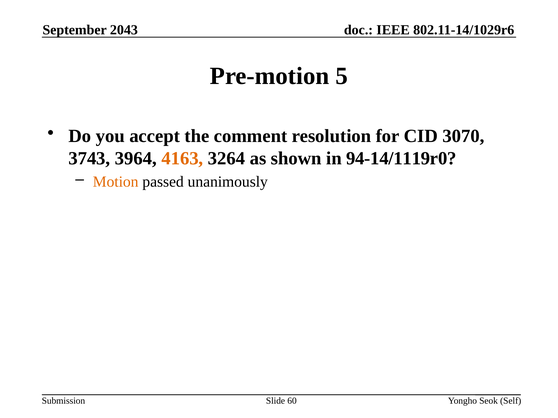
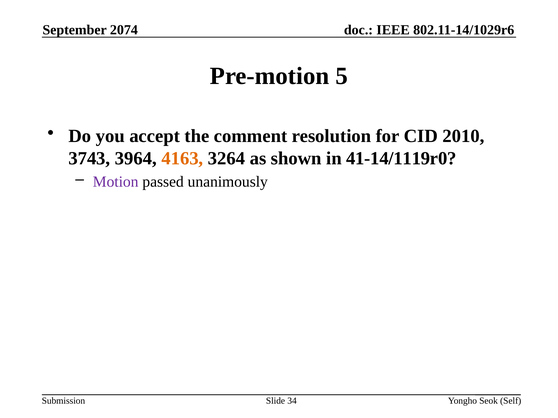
2043: 2043 -> 2074 (124, 30)
3070: 3070 -> 2010 (463, 136)
94-14/1119r0: 94-14/1119r0 -> 41-14/1119r0 (401, 158)
Motion colour: orange -> purple (116, 182)
60: 60 -> 34 (292, 401)
